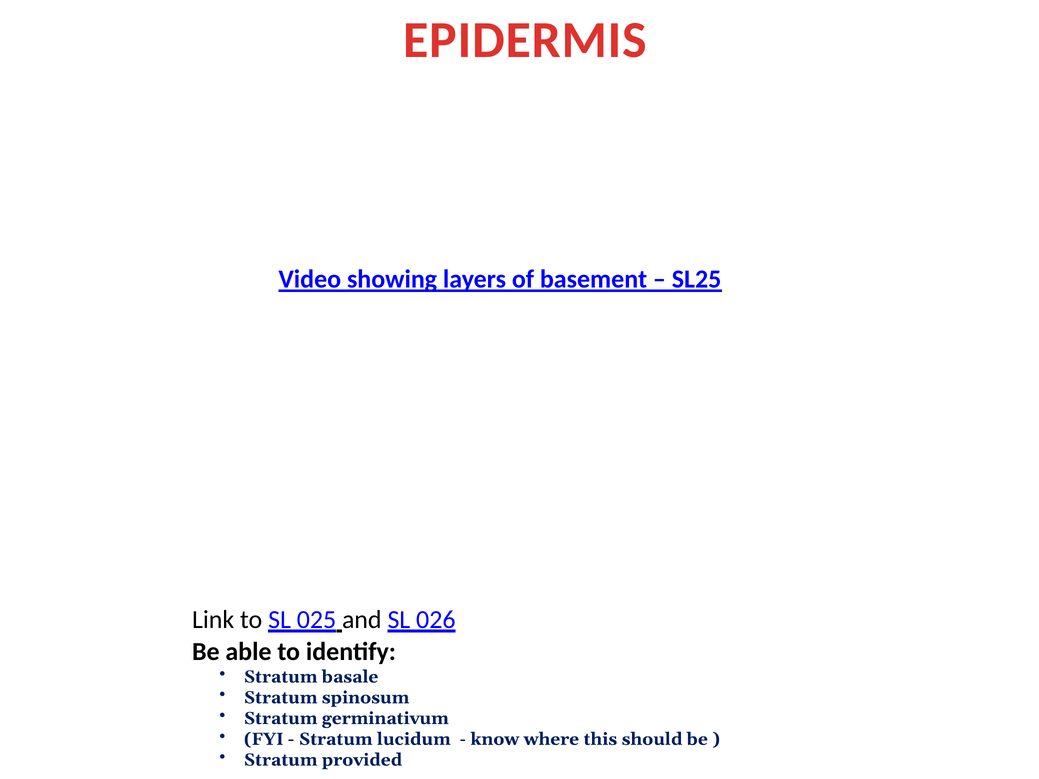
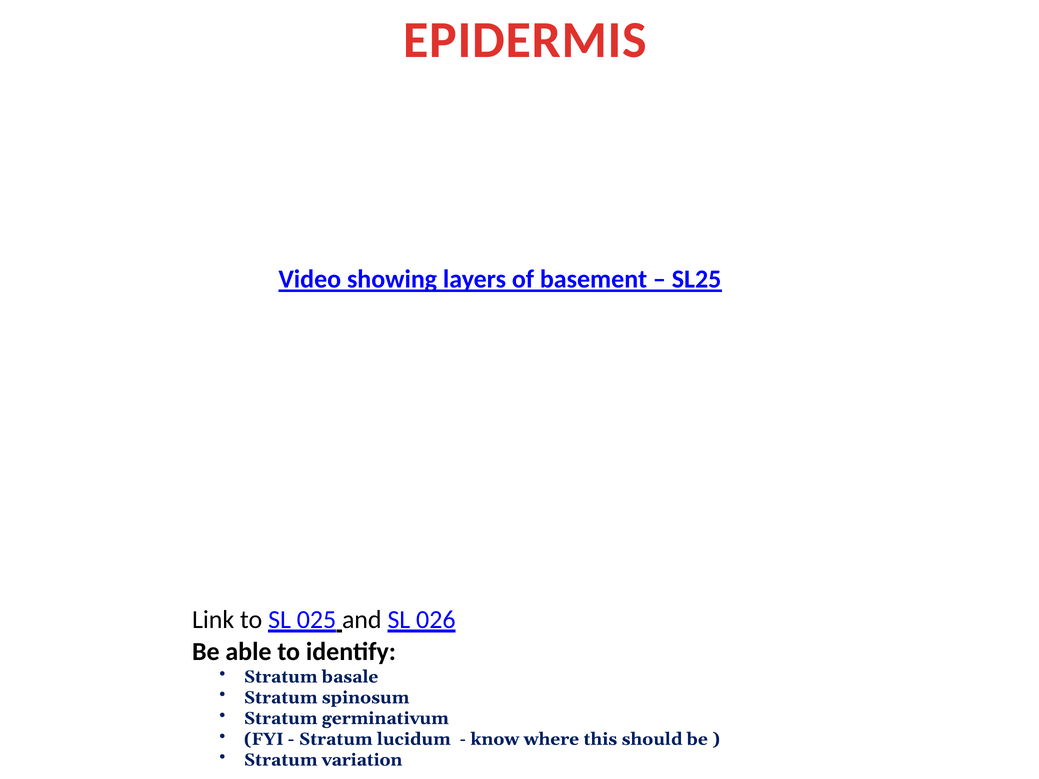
provided: provided -> variation (362, 760)
